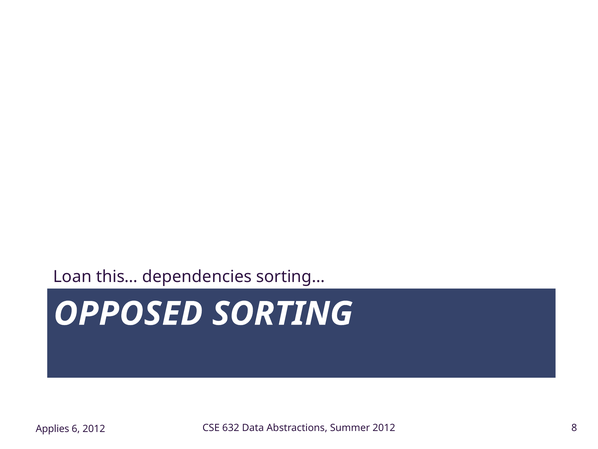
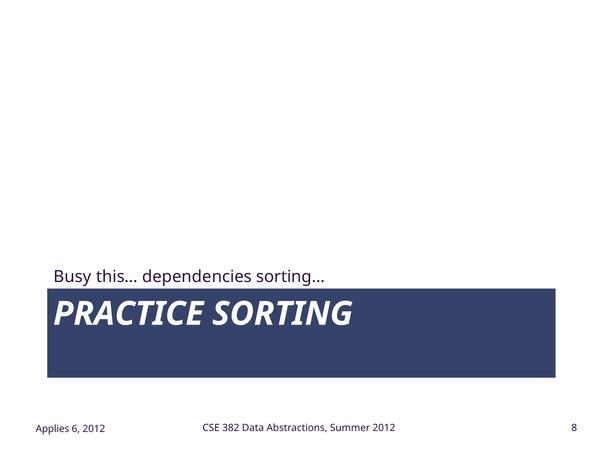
Loan: Loan -> Busy (72, 276)
OPPOSED: OPPOSED -> PRACTICE (128, 313)
632: 632 -> 382 (231, 428)
